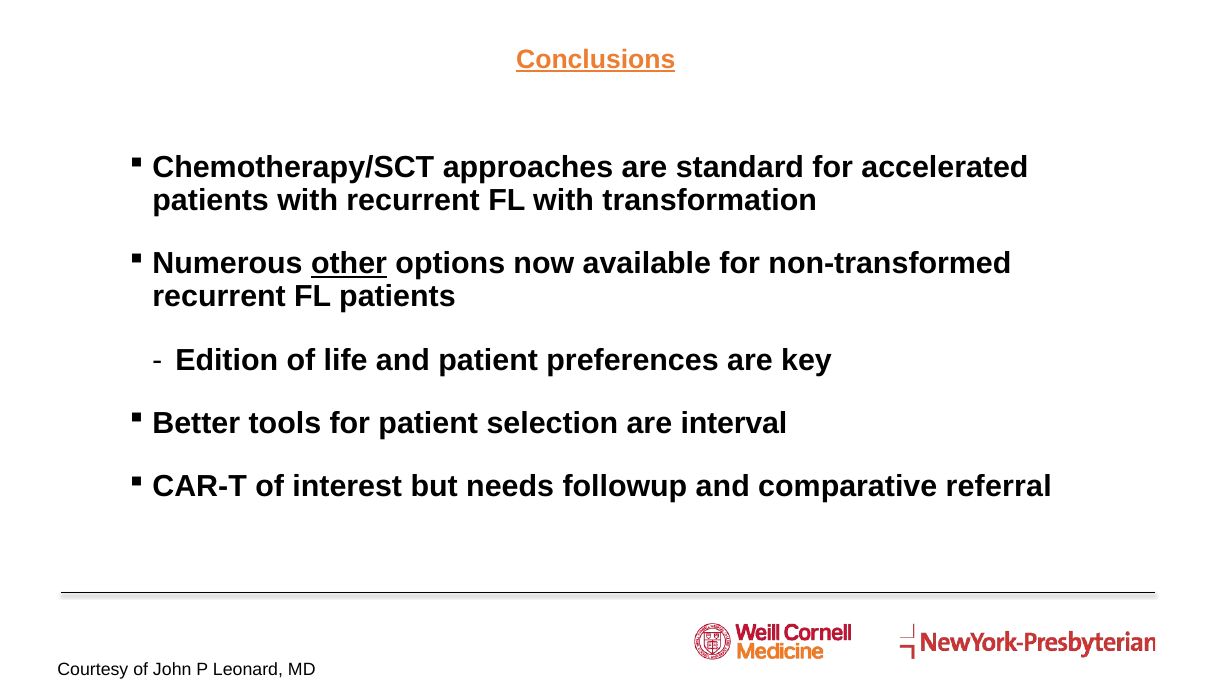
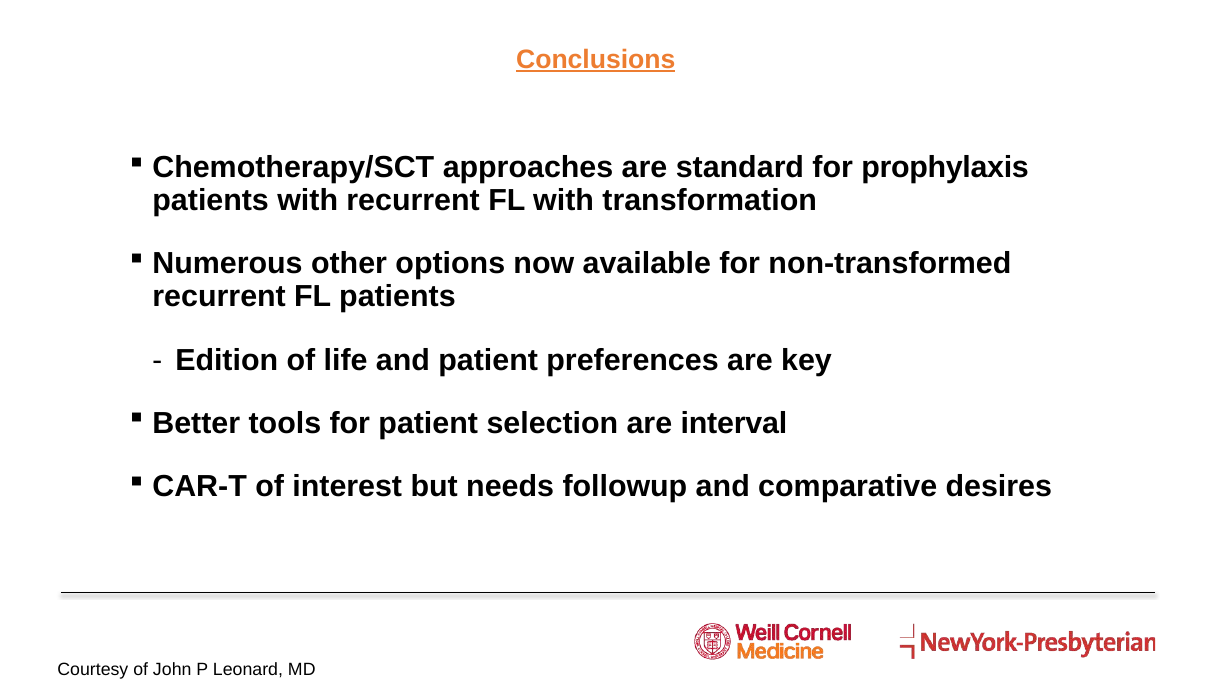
accelerated: accelerated -> prophylaxis (945, 168)
other underline: present -> none (349, 264)
referral: referral -> desires (999, 486)
